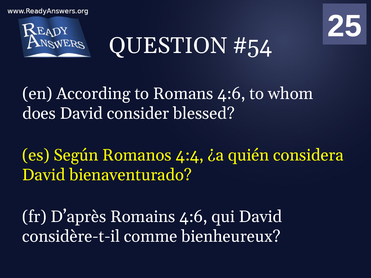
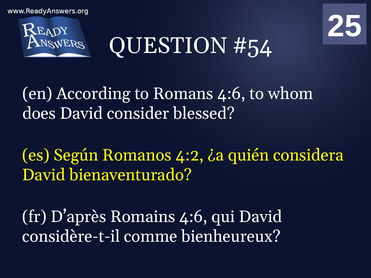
4:4: 4:4 -> 4:2 (190, 155)
